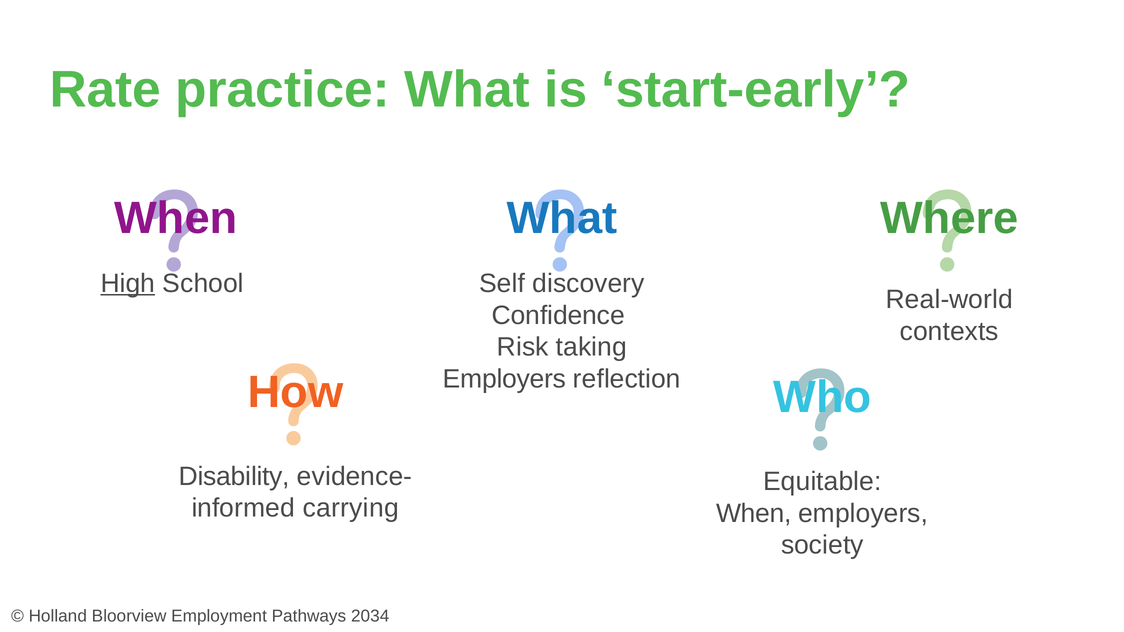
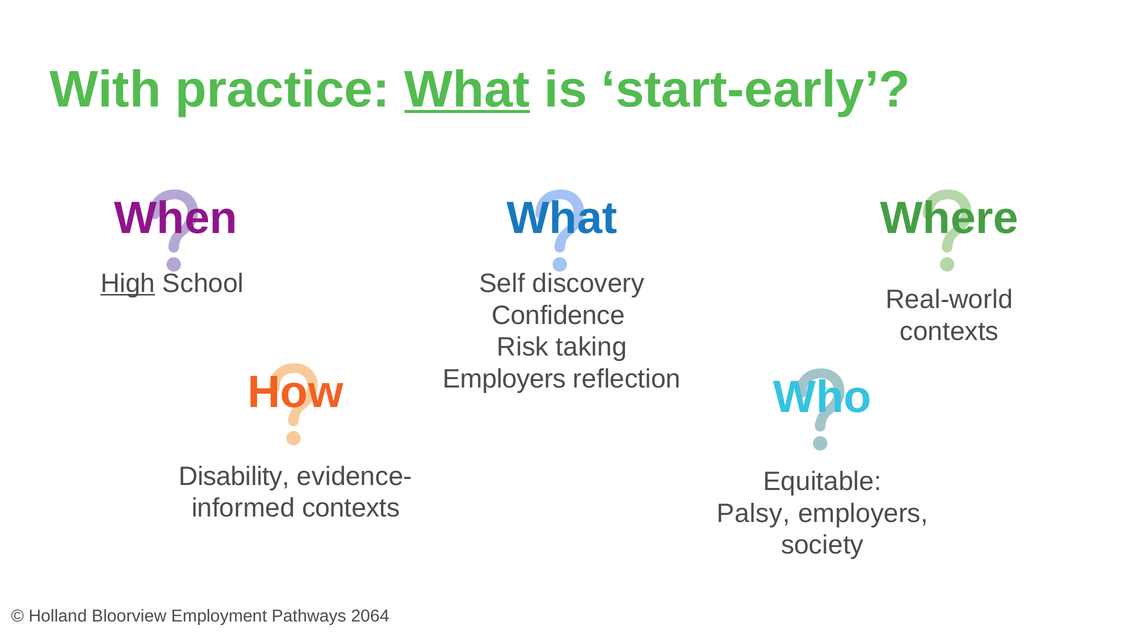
Rate: Rate -> With (105, 90)
What underline: none -> present (467, 90)
carrying: carrying -> contexts (351, 508)
When: When -> Palsy (754, 514)
2034: 2034 -> 2064 (370, 616)
